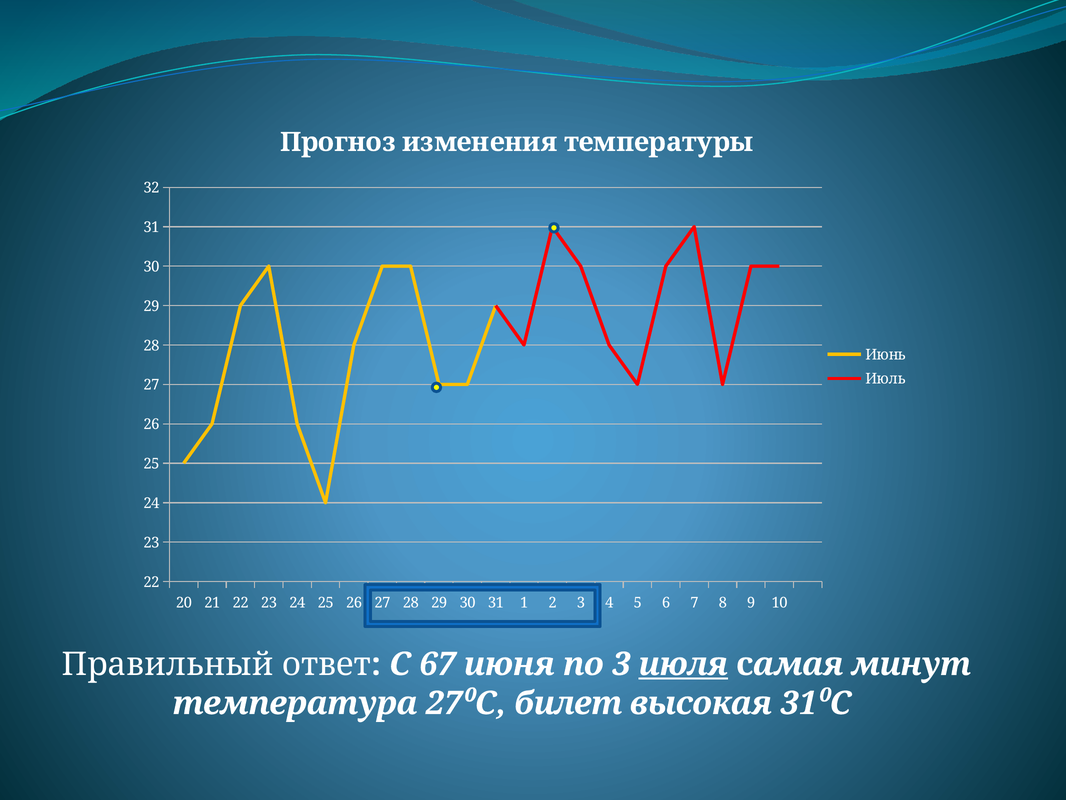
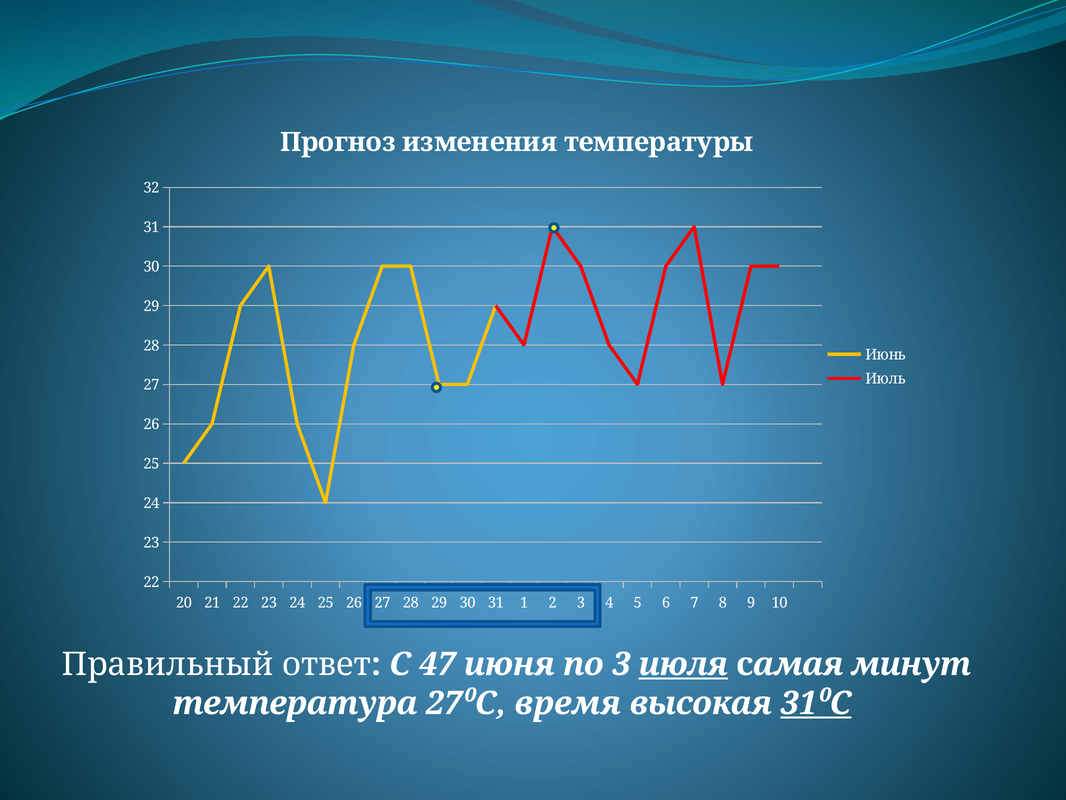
67: 67 -> 47 (437, 664)
билет: билет -> время (568, 703)
31⁰С underline: none -> present (816, 703)
